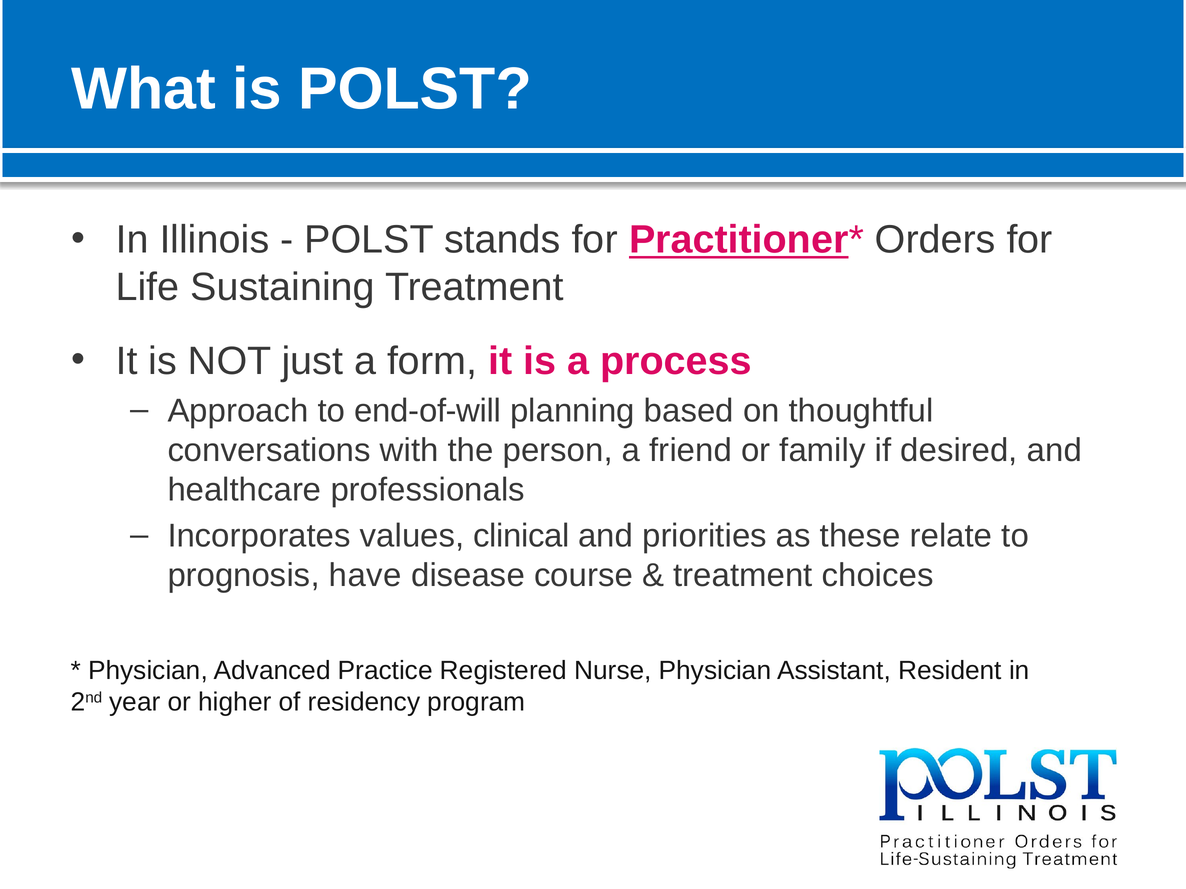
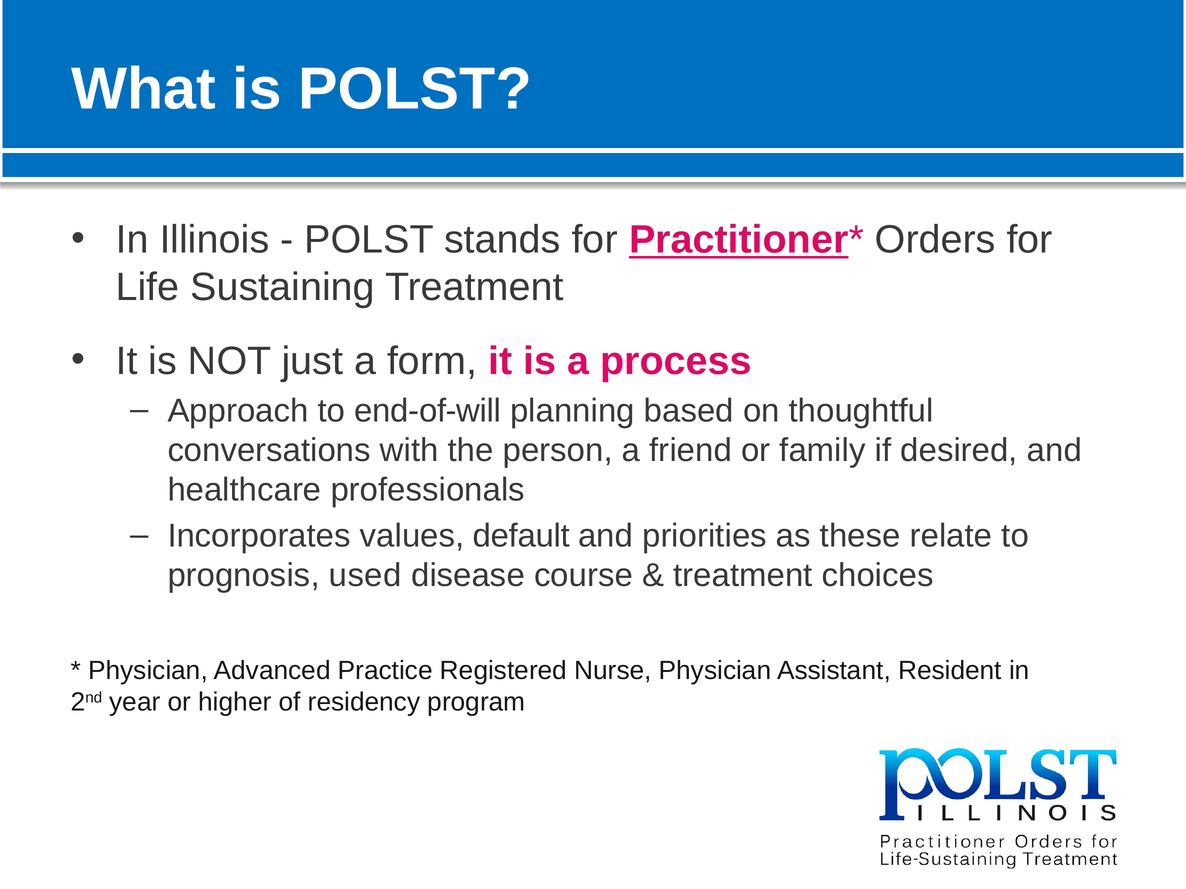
clinical: clinical -> default (521, 536)
have: have -> used (365, 576)
